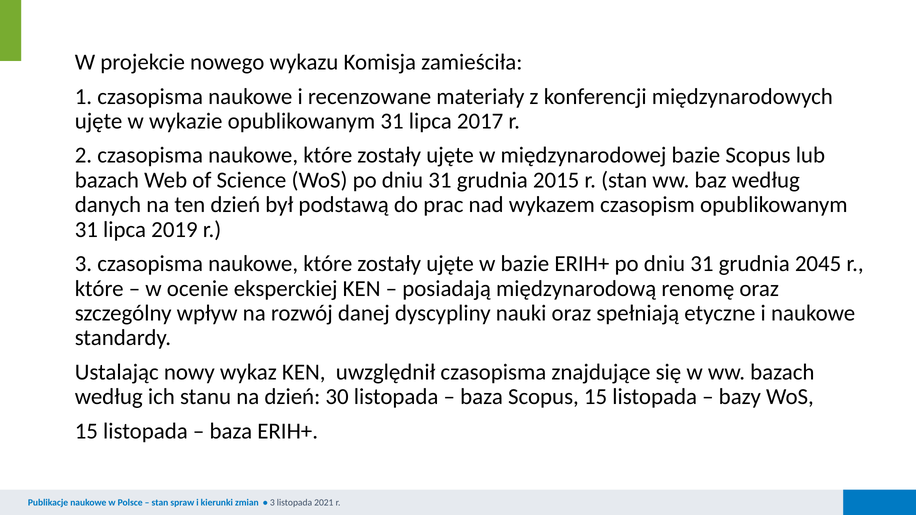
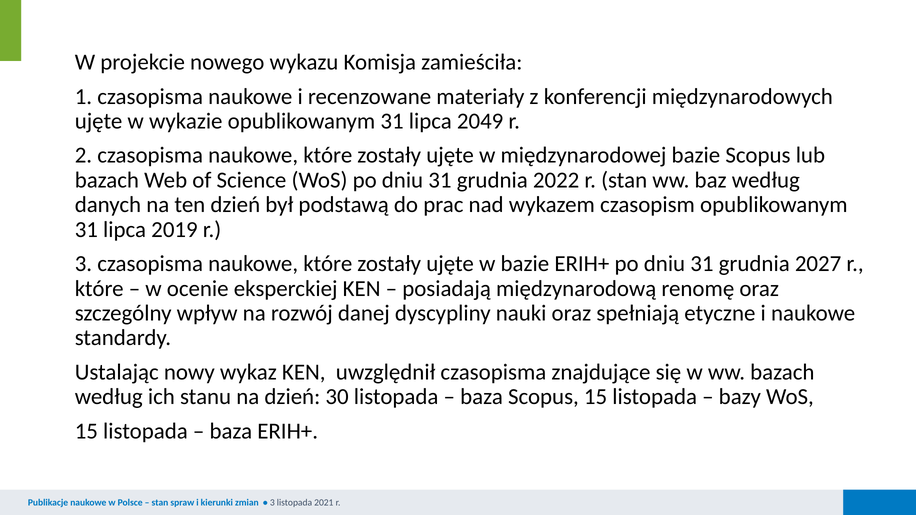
2017: 2017 -> 2049 (480, 121)
2015: 2015 -> 2022 (556, 180)
2045: 2045 -> 2027 (818, 264)
